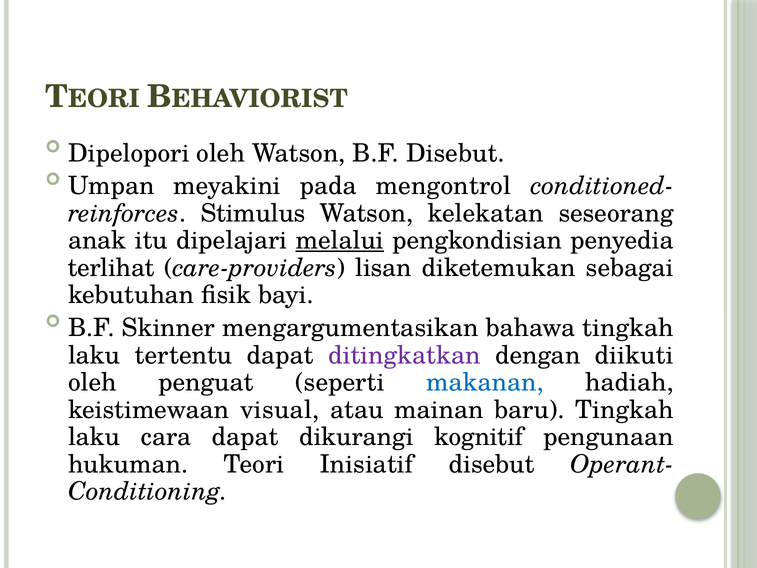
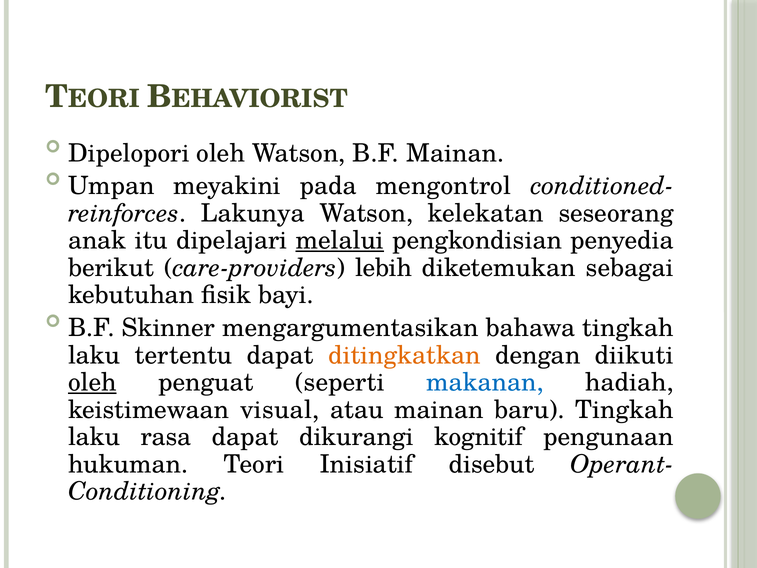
B.F Disebut: Disebut -> Mainan (455, 153)
Stimulus: Stimulus -> Lakunya (253, 213)
terlihat: terlihat -> berikut (111, 268)
lisan: lisan -> lebih (384, 268)
ditingkatkan colour: purple -> orange (404, 355)
oleh underline: none -> present (92, 382)
cara: cara -> rasa (166, 437)
